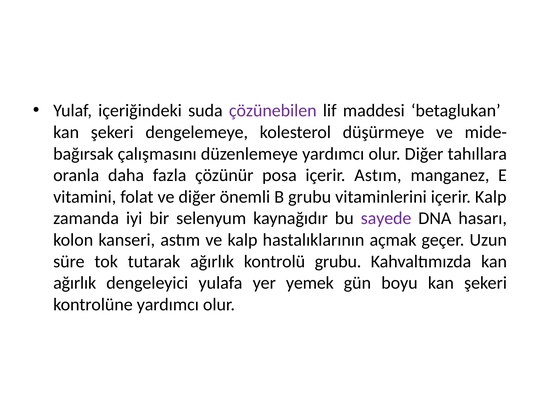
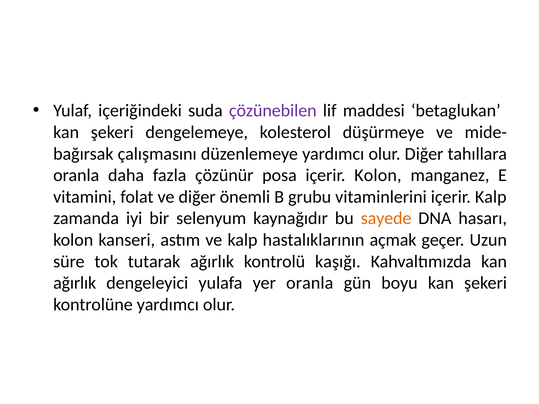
içerir Astım: Astım -> Kolon (378, 175)
sayede colour: purple -> orange (386, 219)
kontrolü grubu: grubu -> kaşığı (338, 262)
yer yemek: yemek -> oranla (310, 283)
